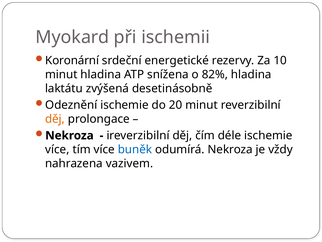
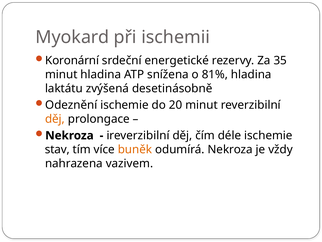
10: 10 -> 35 (280, 60)
82%: 82% -> 81% (215, 74)
více: více -> stav (57, 149)
buněk colour: blue -> orange (135, 149)
